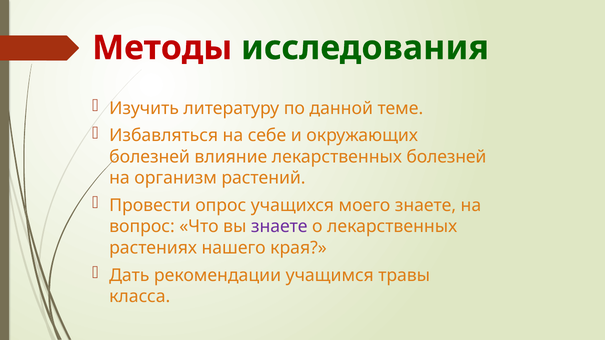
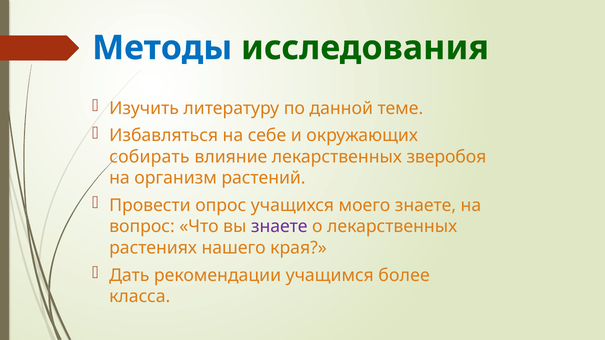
Методы colour: red -> blue (162, 48)
болезней: болезней -> собирать (149, 157)
лекарственных болезней: болезней -> зверобоя (446, 157)
травы: травы -> более (404, 276)
